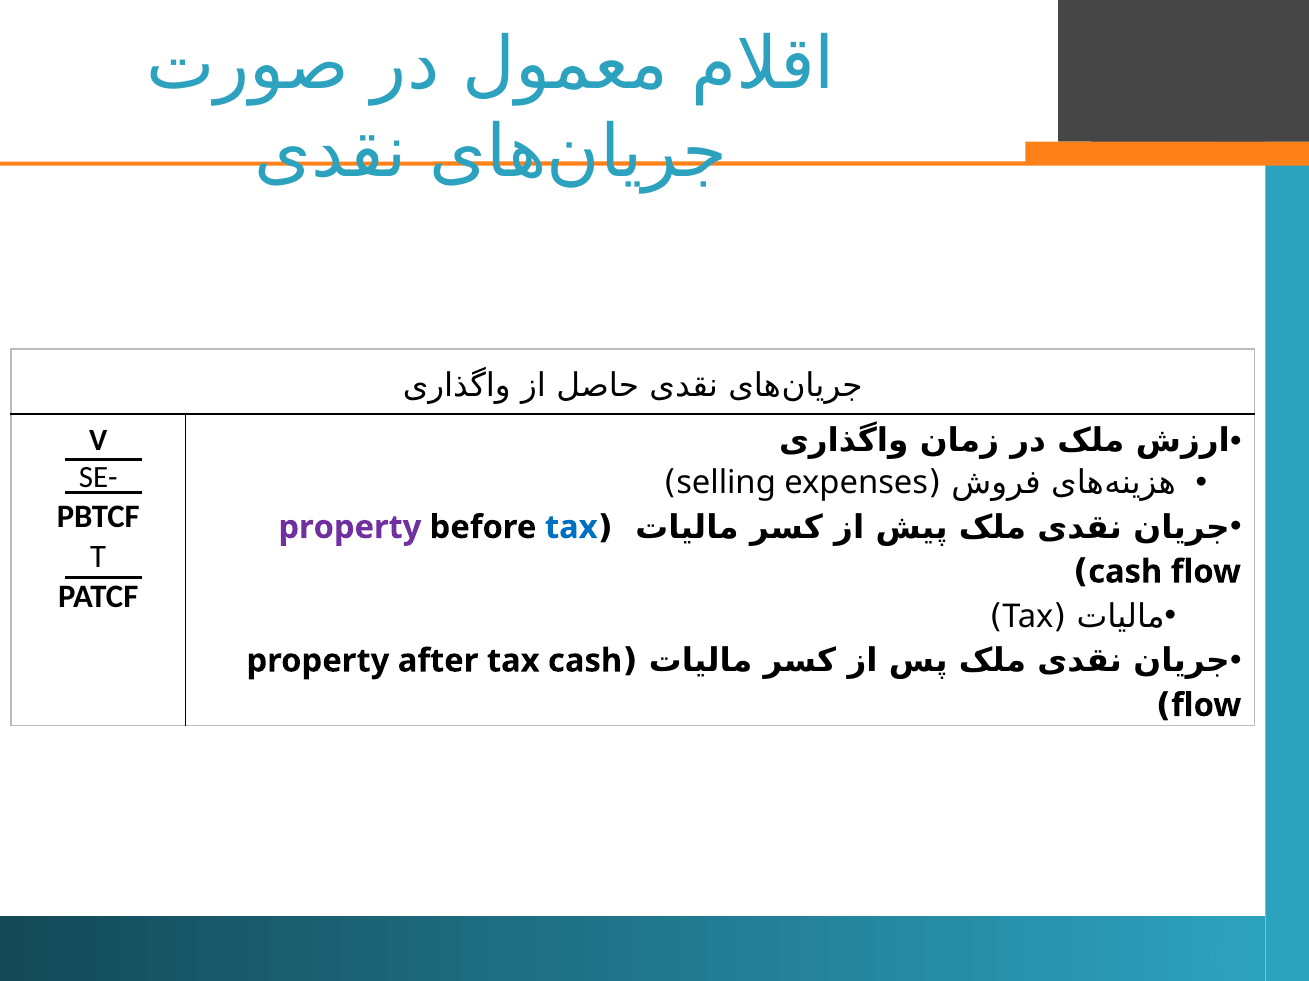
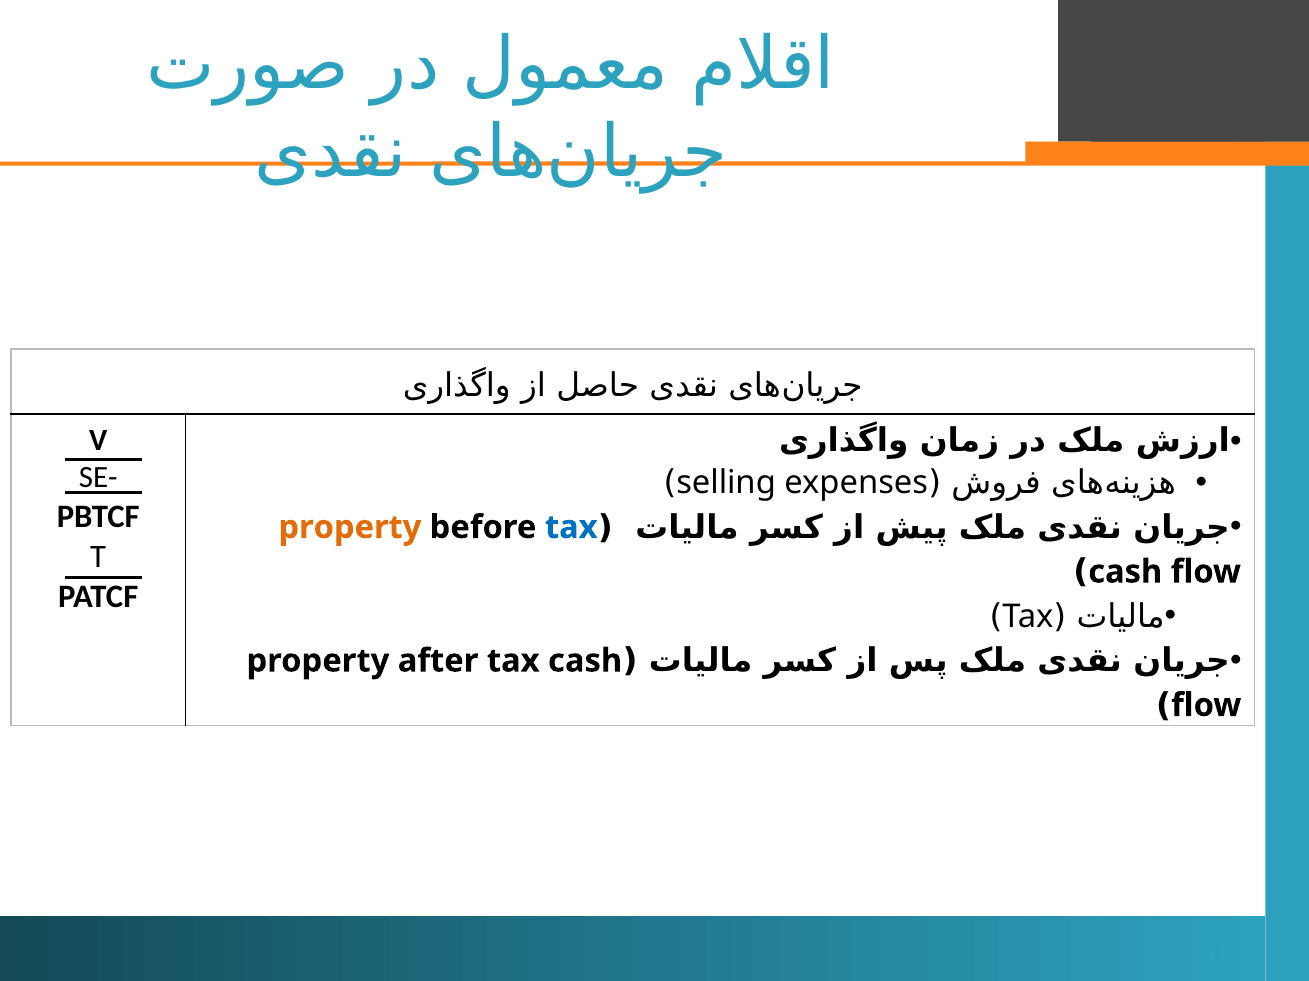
property colour: purple -> orange (350, 528)
